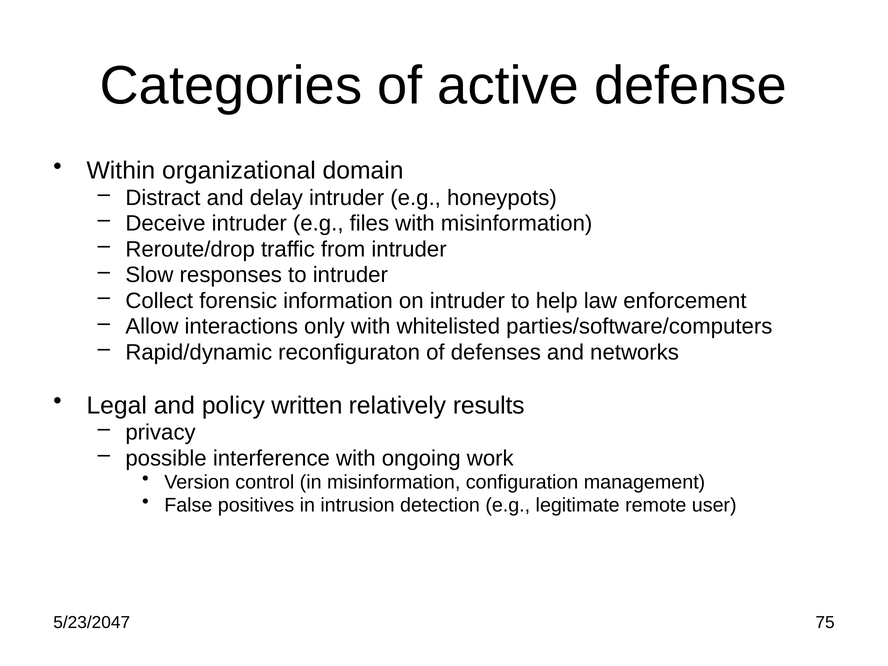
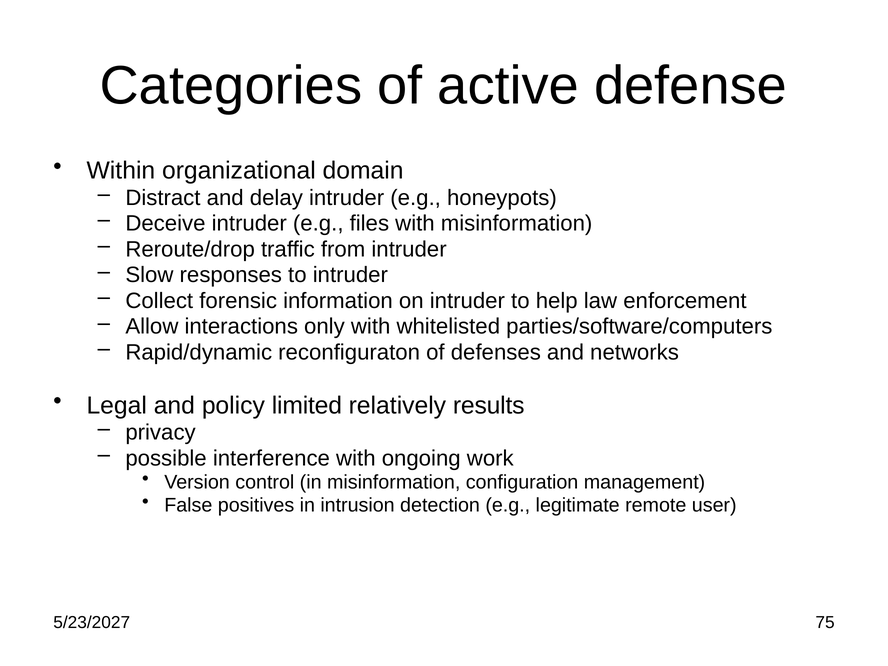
written: written -> limited (307, 405)
5/23/2047: 5/23/2047 -> 5/23/2027 (92, 623)
